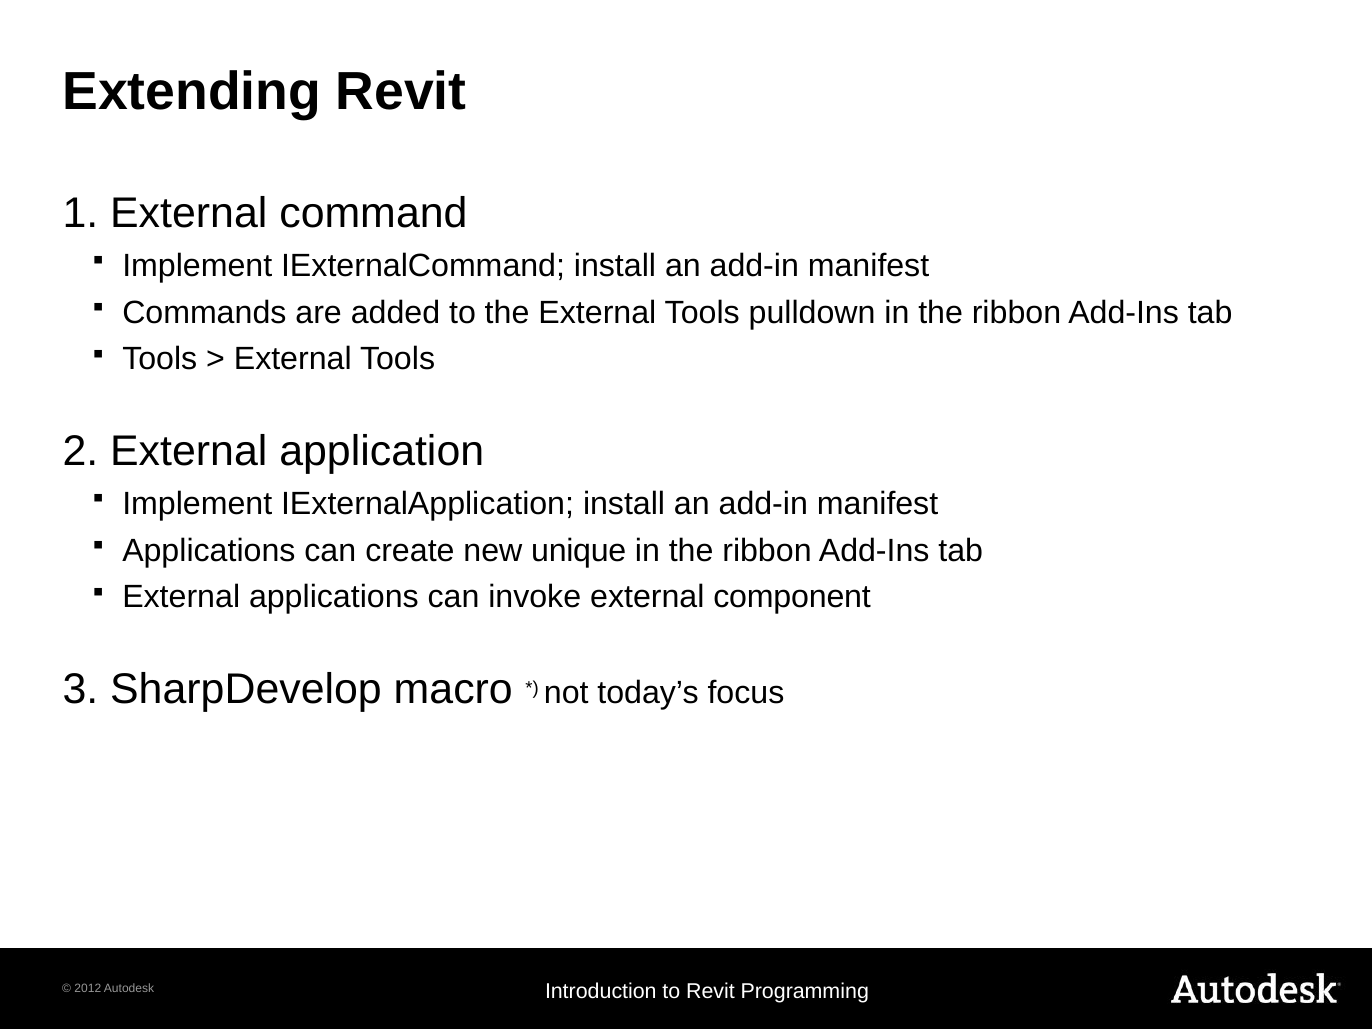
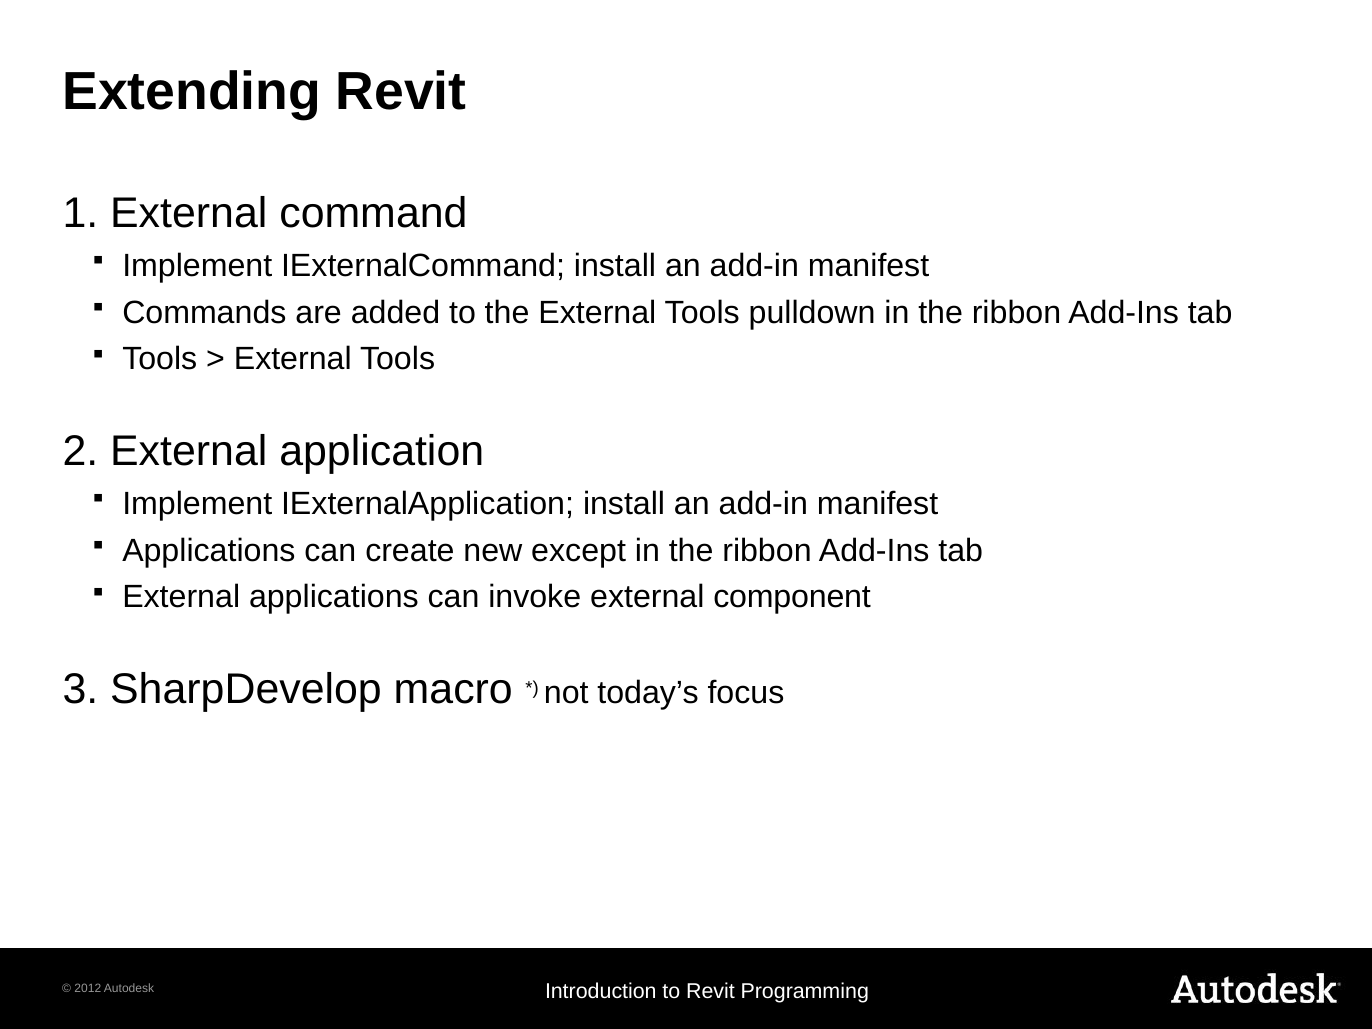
unique: unique -> except (579, 551)
